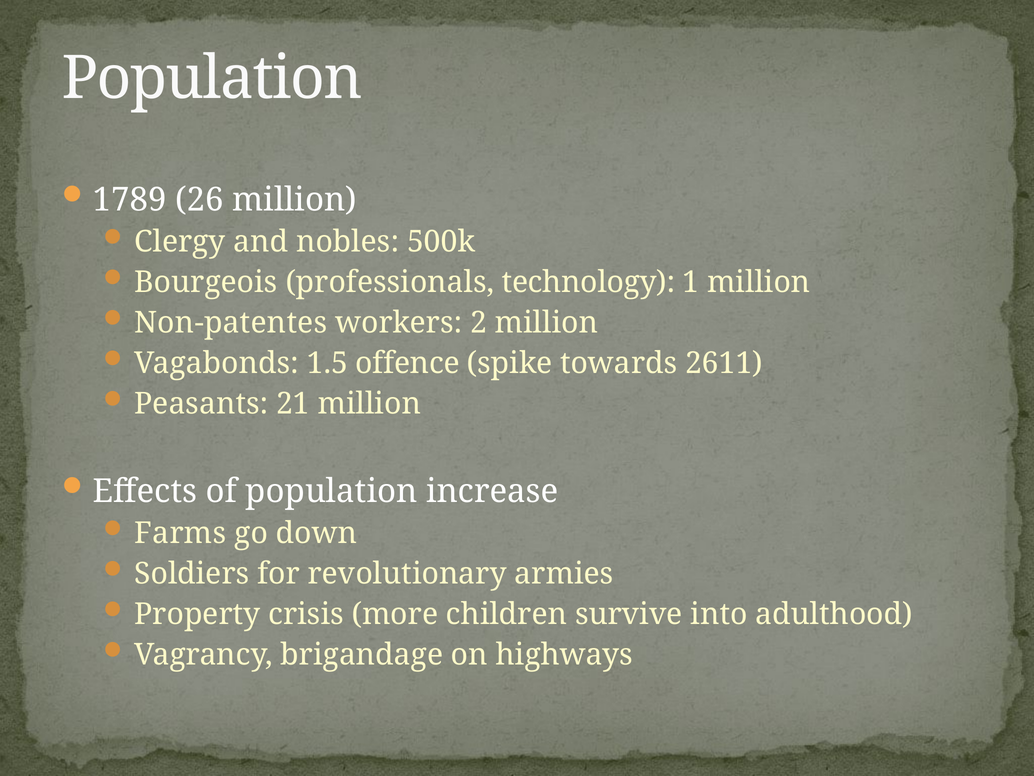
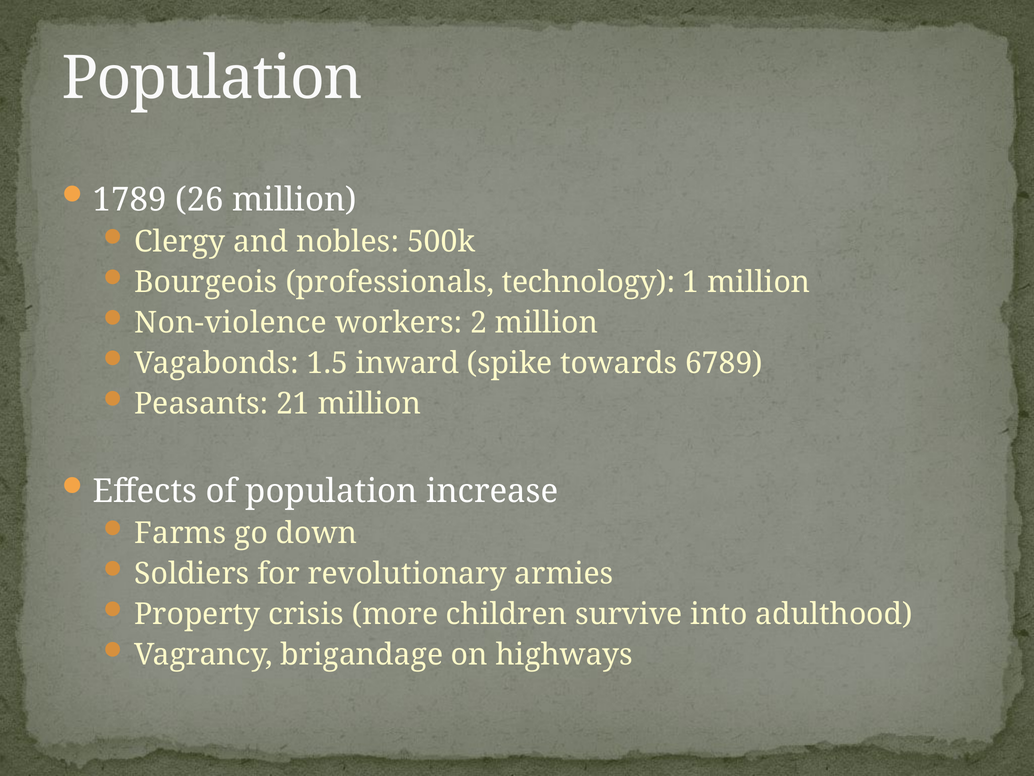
Non-patentes: Non-patentes -> Non-violence (231, 323)
offence: offence -> inward (407, 363)
2611: 2611 -> 6789 (724, 363)
